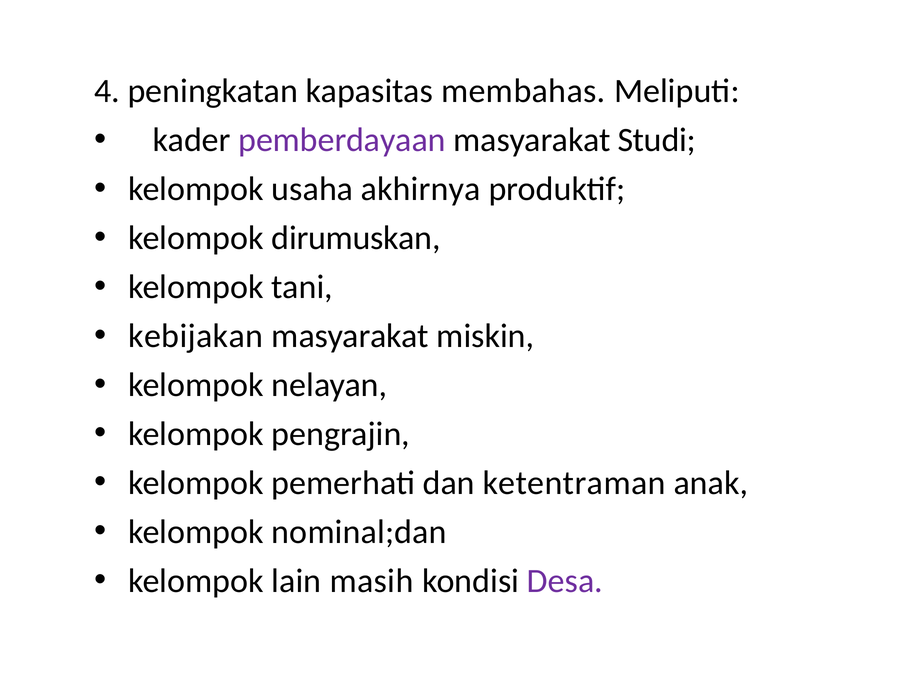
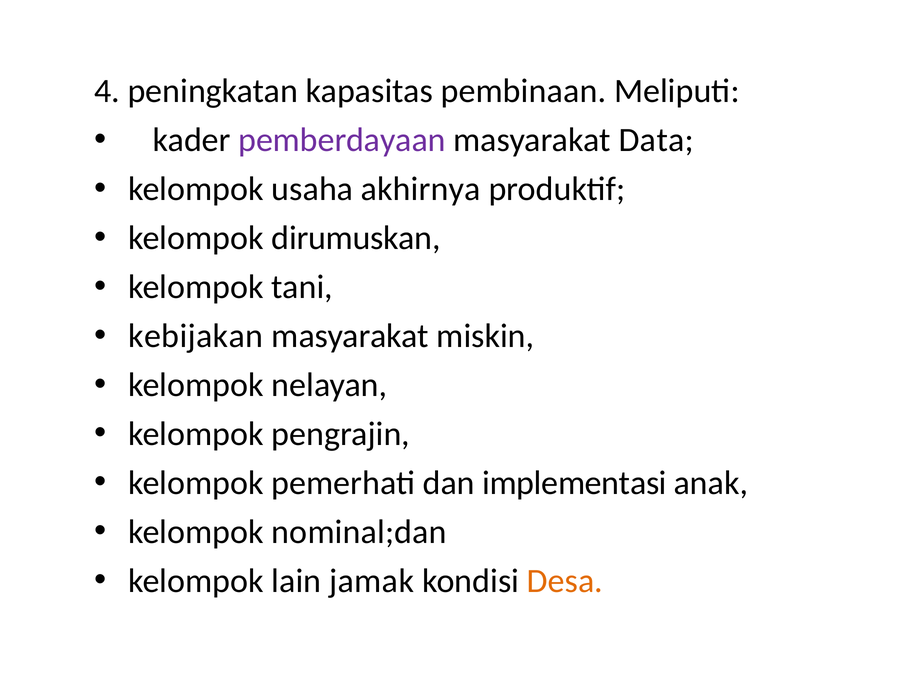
membahas: membahas -> pembinaan (523, 91)
Studi: Studi -> Data (656, 140)
ketentraman: ketentraman -> implementasi (574, 483)
masih: masih -> jamak (372, 581)
Desa colour: purple -> orange (565, 581)
